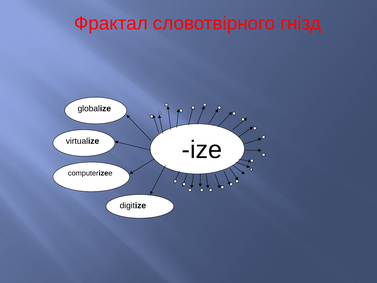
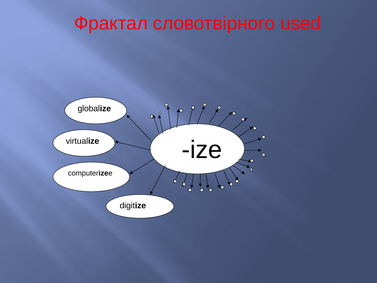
гнізд: гнізд -> used (301, 23)
